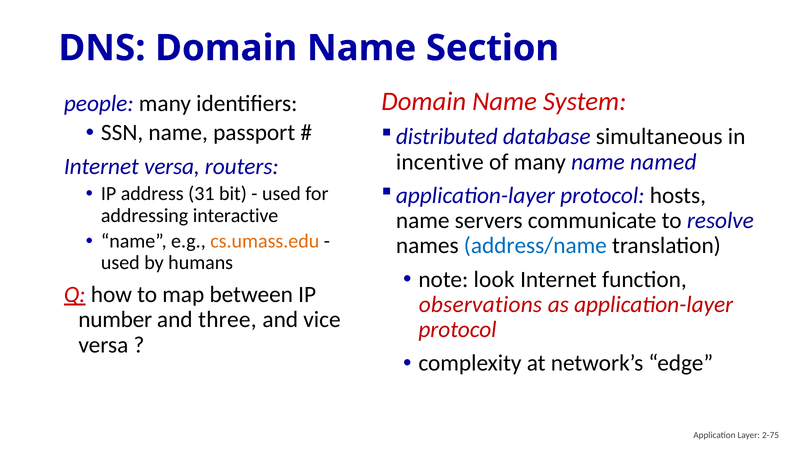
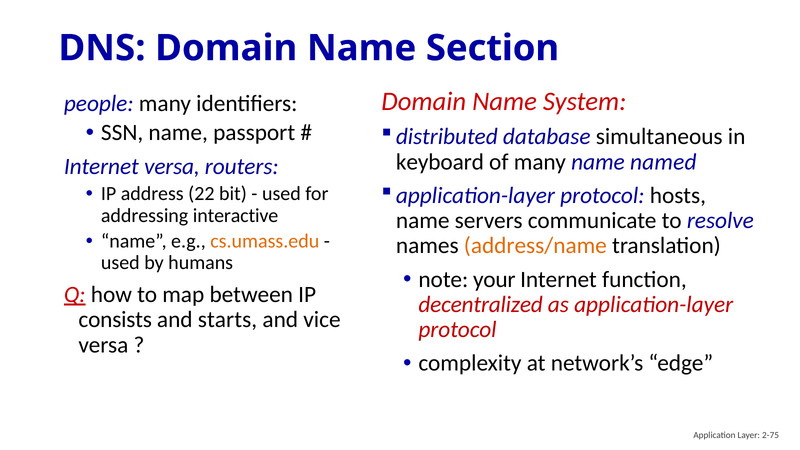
incentive: incentive -> keyboard (440, 162)
31: 31 -> 22 (201, 194)
address/name colour: blue -> orange (535, 246)
look: look -> your (494, 279)
observations: observations -> decentralized (481, 305)
number: number -> consists (115, 320)
three: three -> starts (227, 320)
